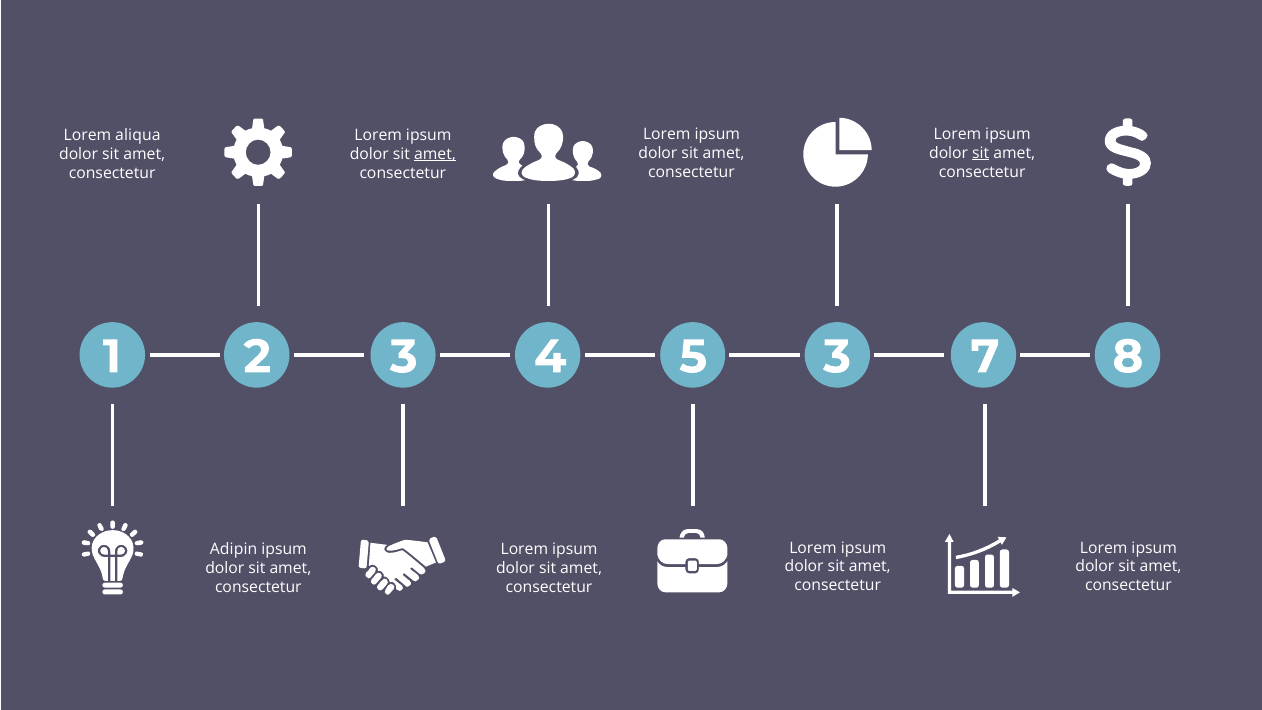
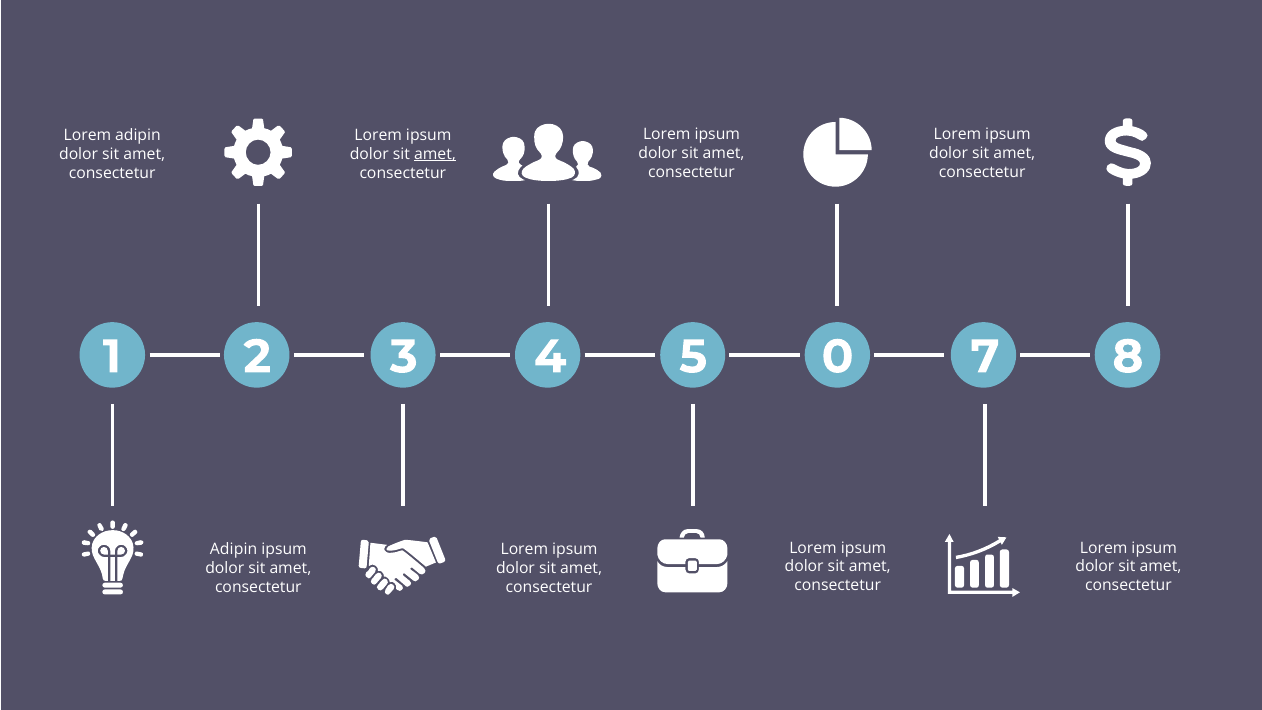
Lorem aliqua: aliqua -> adipin (138, 135)
sit underline: present -> none (981, 153)
1 3: 3 -> 0 (838, 357)
